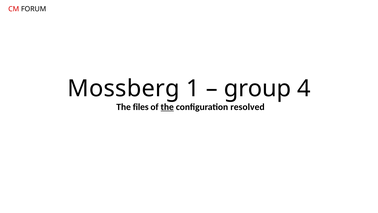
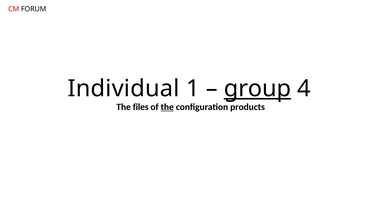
Mossberg: Mossberg -> Individual (124, 88)
group underline: none -> present (257, 88)
resolved: resolved -> products (248, 107)
